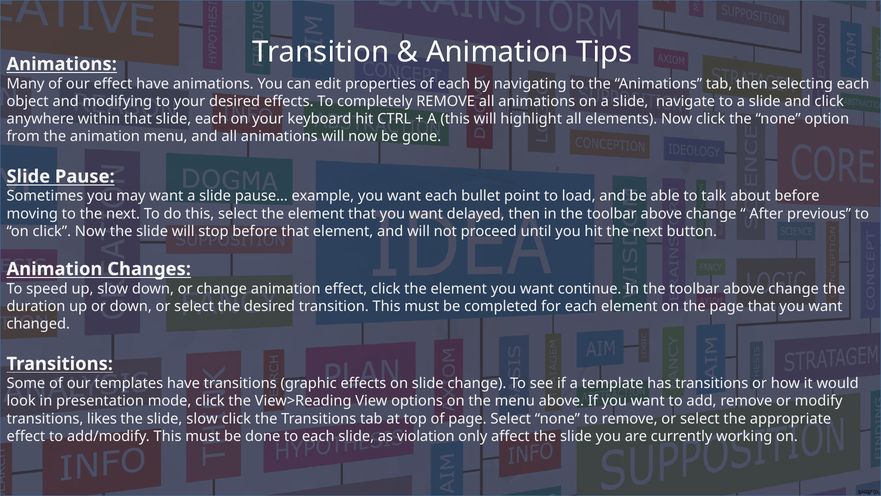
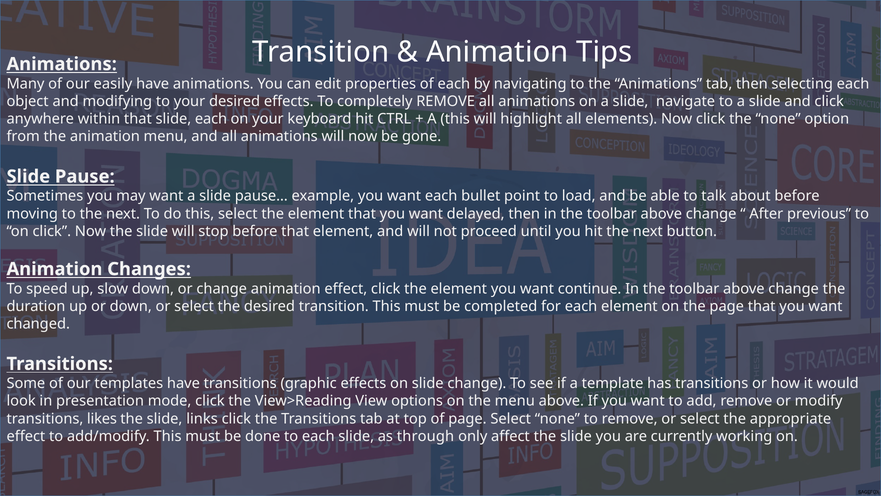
our effect: effect -> easily (113, 84)
slide slow: slow -> links (202, 418)
violation: violation -> through (426, 436)
